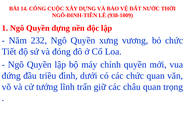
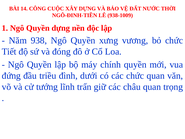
232: 232 -> 938 (39, 40)
